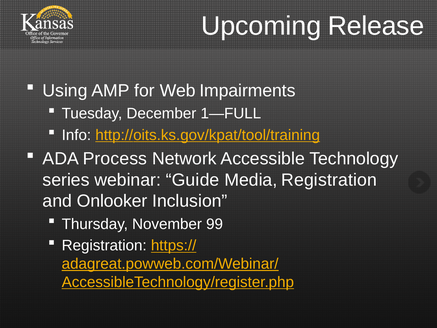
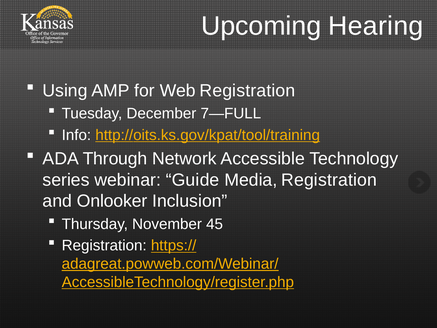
Release: Release -> Hearing (376, 26)
Web Impairments: Impairments -> Registration (247, 90)
1—FULL: 1—FULL -> 7—FULL (231, 113)
Process: Process -> Through (115, 159)
99: 99 -> 45 (215, 224)
